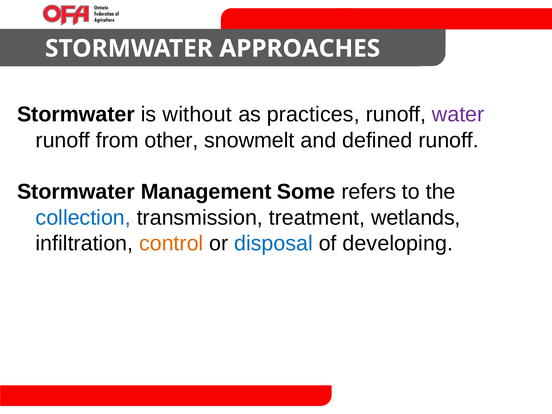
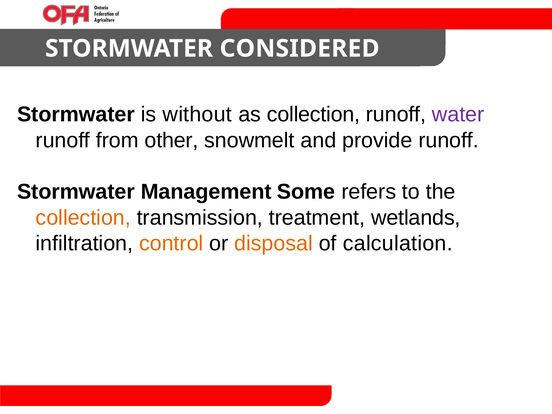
APPROACHES: APPROACHES -> CONSIDERED (300, 49)
as practices: practices -> collection (314, 115)
defined: defined -> provide (377, 140)
collection colour: blue -> orange (83, 218)
disposal colour: blue -> orange (274, 243)
developing: developing -> calculation (398, 243)
